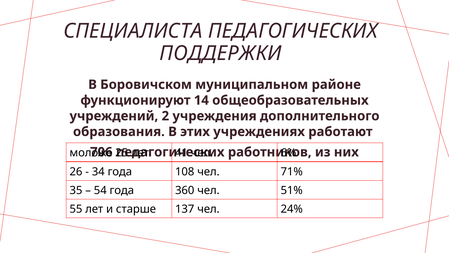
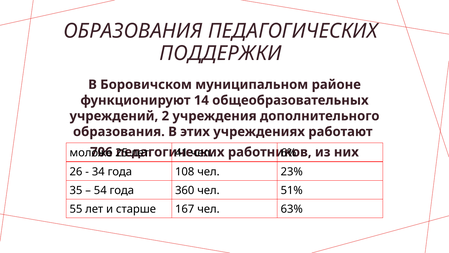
СПЕЦИАЛИСТА: СПЕЦИАЛИСТА -> ОБРАЗОВАНИЯ (133, 31)
71%: 71% -> 23% (292, 171)
137: 137 -> 167 (185, 209)
24%: 24% -> 63% (292, 209)
